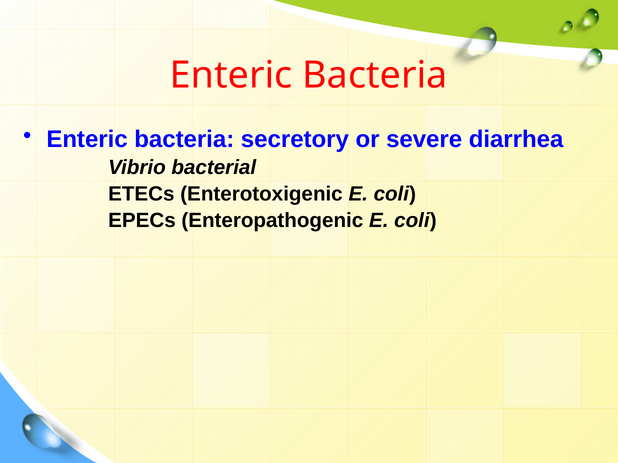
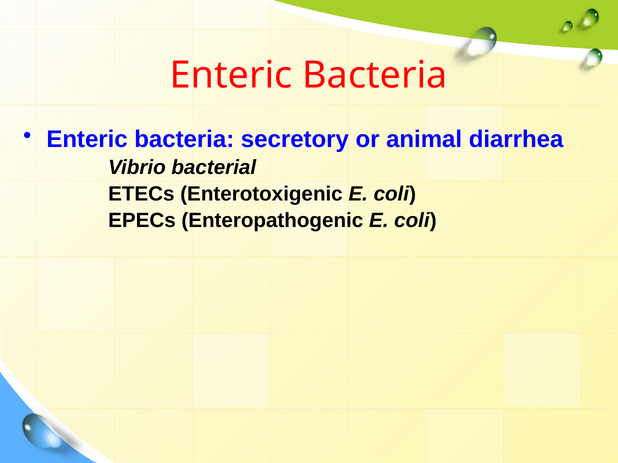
severe: severe -> animal (424, 140)
